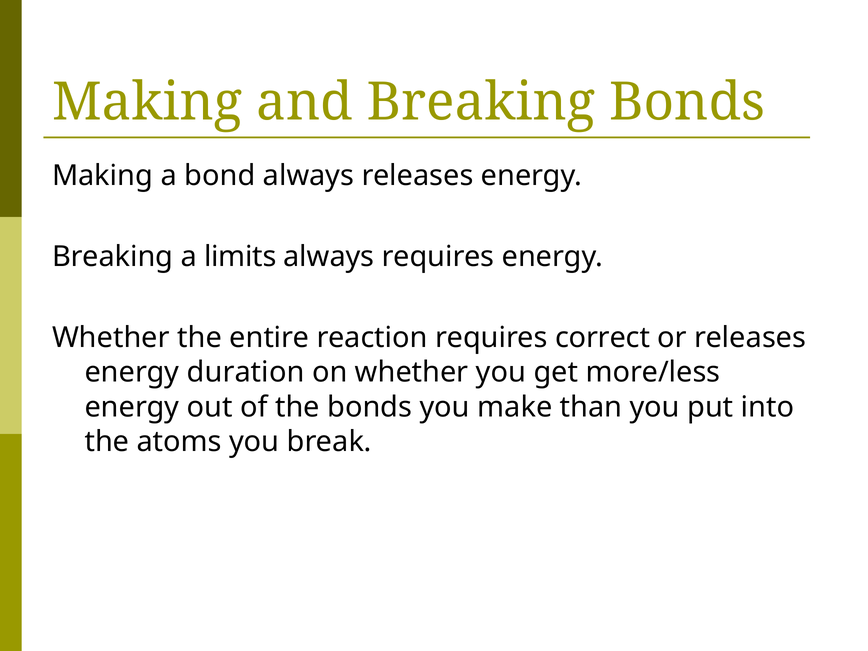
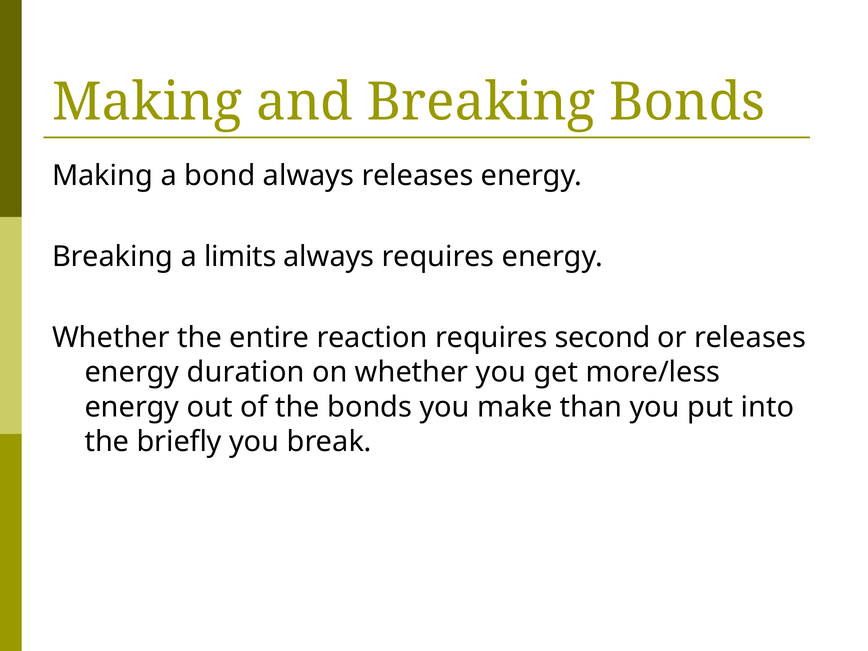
correct: correct -> second (603, 338)
atoms: atoms -> briefly (179, 442)
